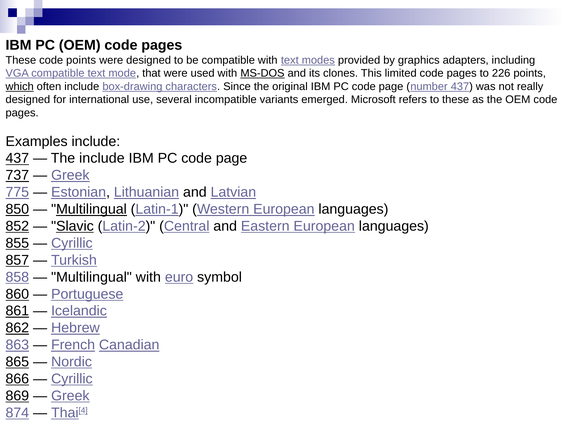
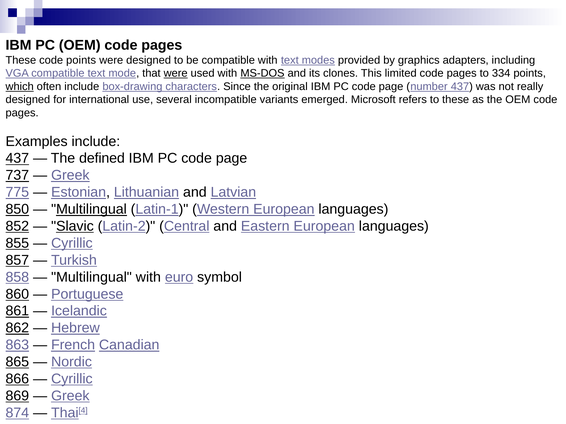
were underline: none -> present (176, 73)
226: 226 -> 334 (501, 73)
The include: include -> defined (102, 159)
